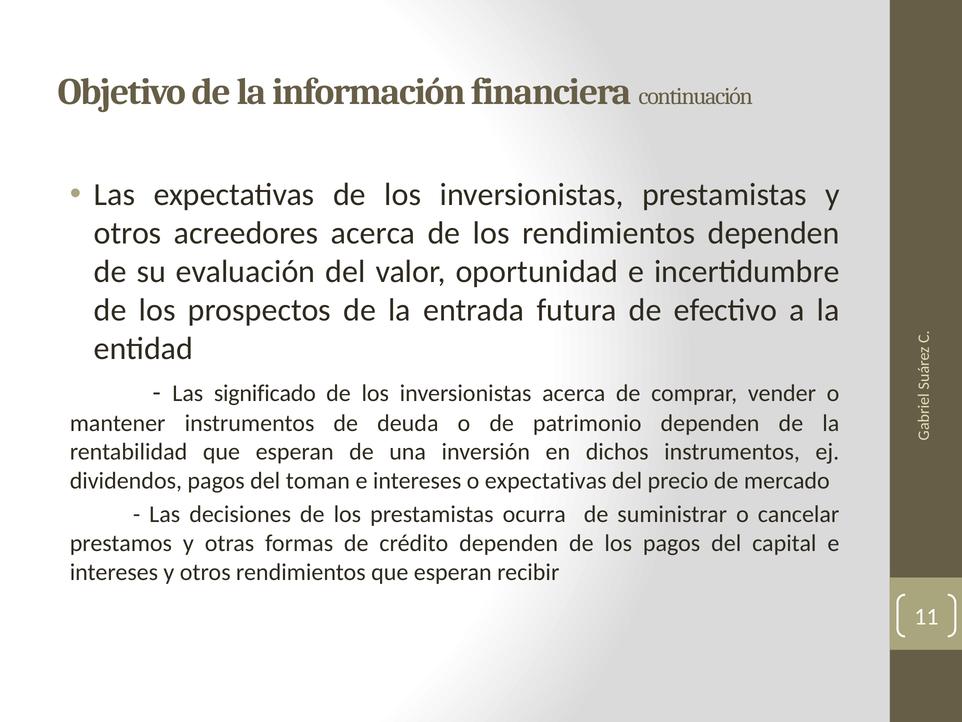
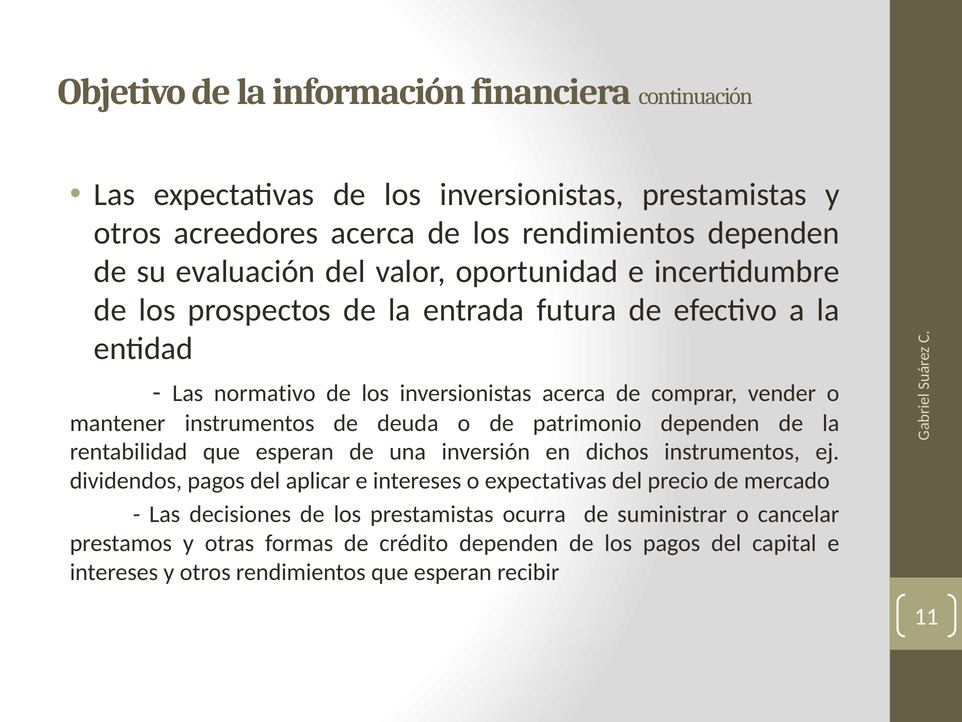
significado: significado -> normativo (265, 393)
toman: toman -> aplicar (318, 480)
